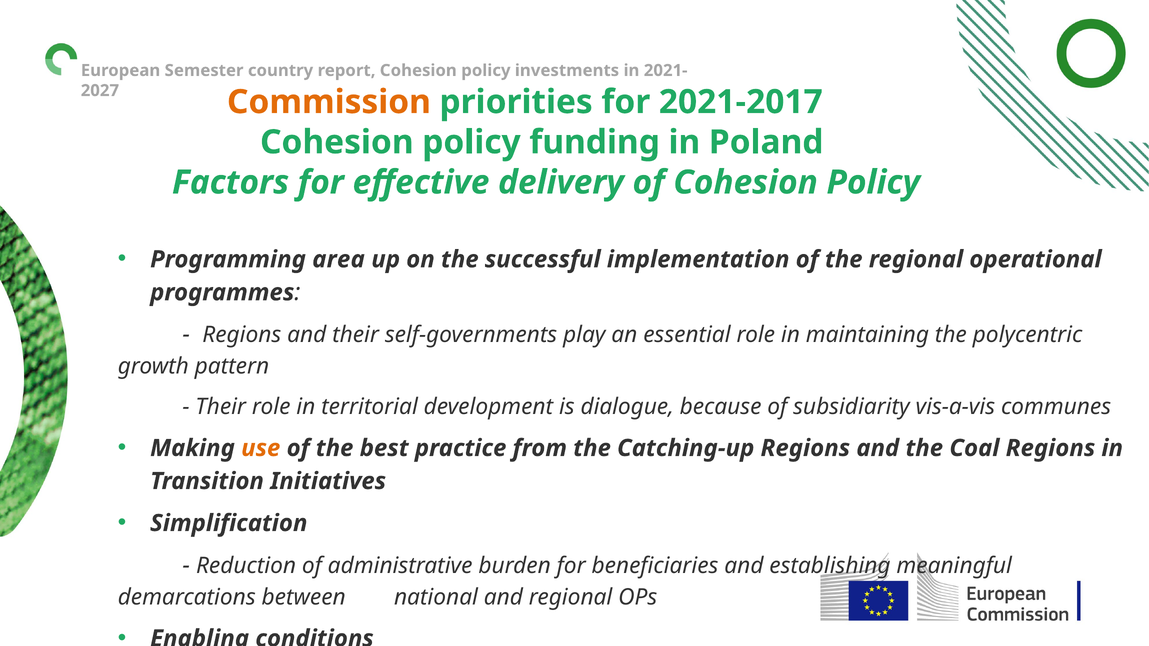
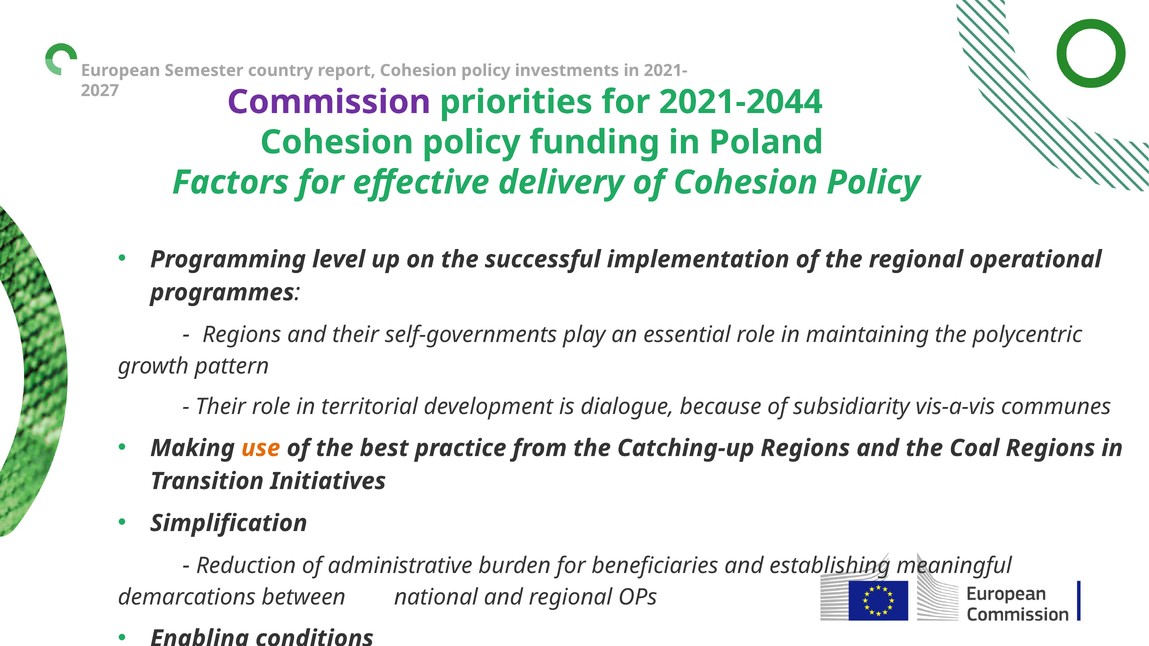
Commission colour: orange -> purple (329, 102)
2021-2017: 2021-2017 -> 2021-2044 (741, 102)
area: area -> level (339, 260)
